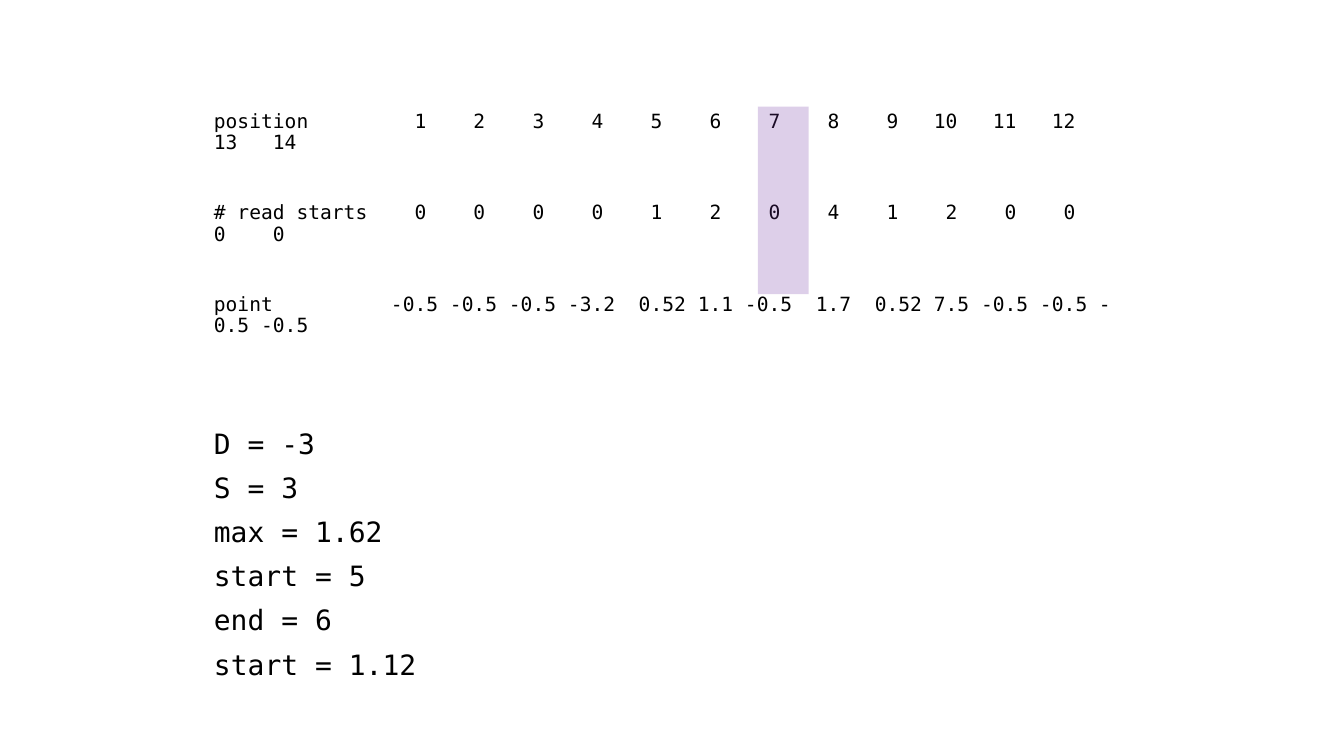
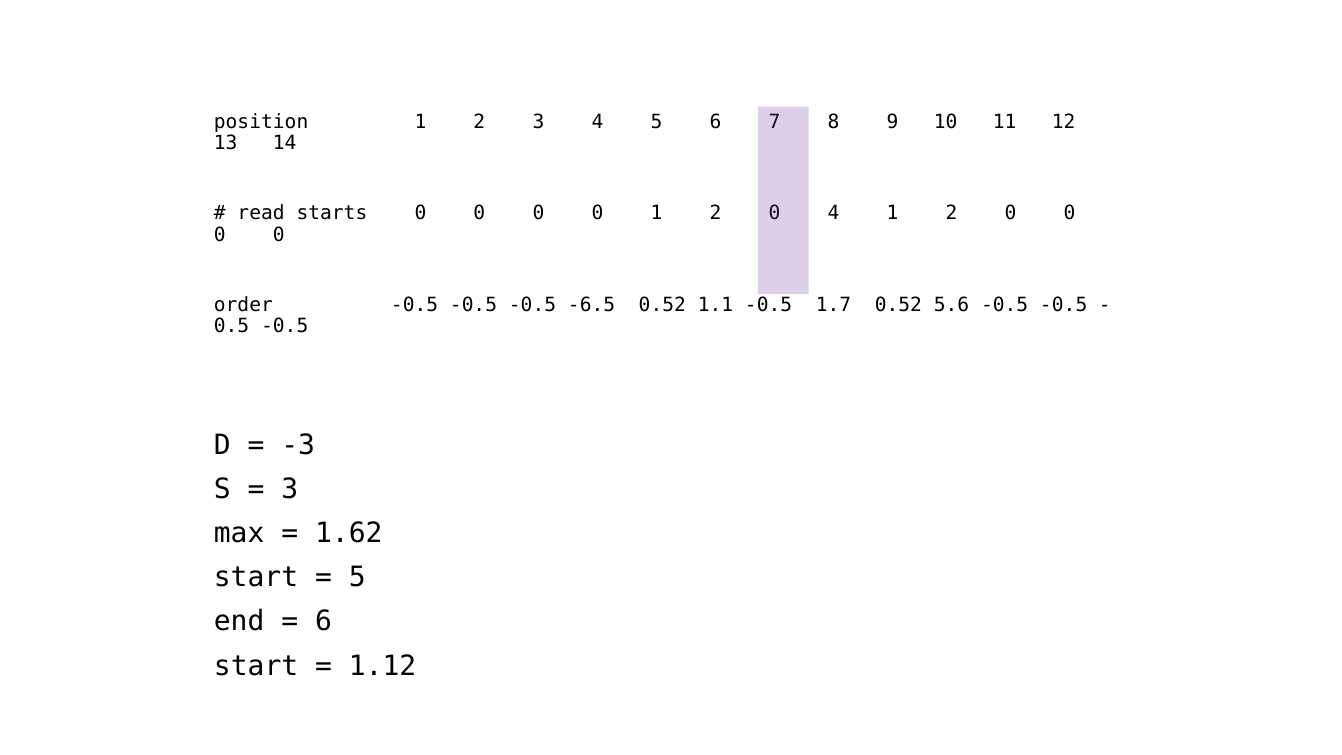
point: point -> order (243, 305)
-3.2: -3.2 -> -6.5 (592, 305)
7.5: 7.5 -> 5.6 (951, 305)
